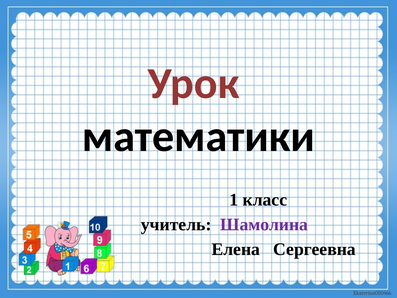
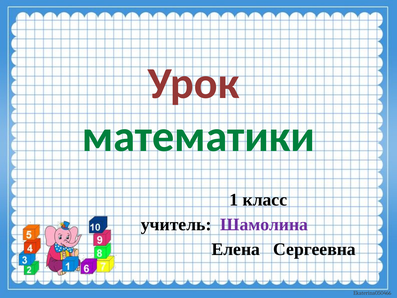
математики colour: black -> green (198, 136)
